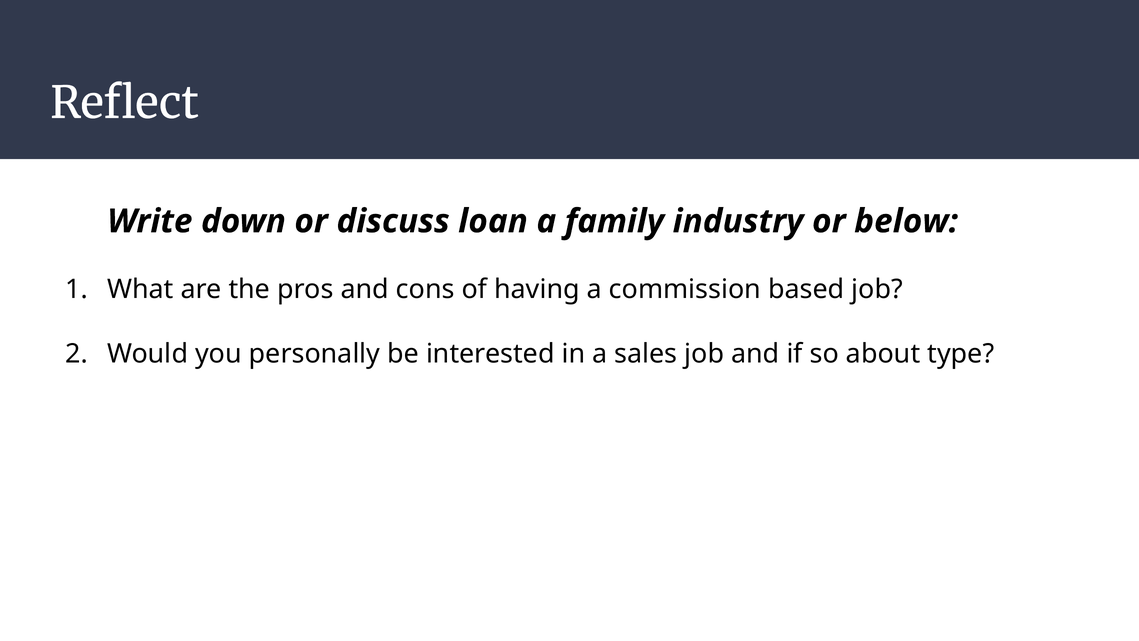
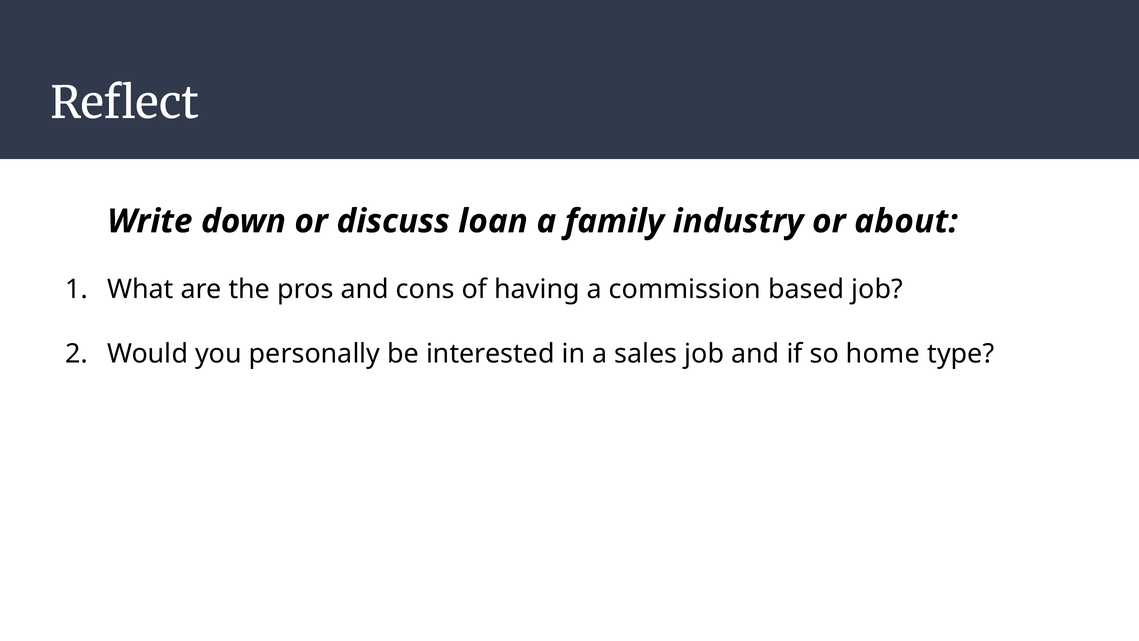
below: below -> about (906, 221)
about: about -> home (883, 354)
